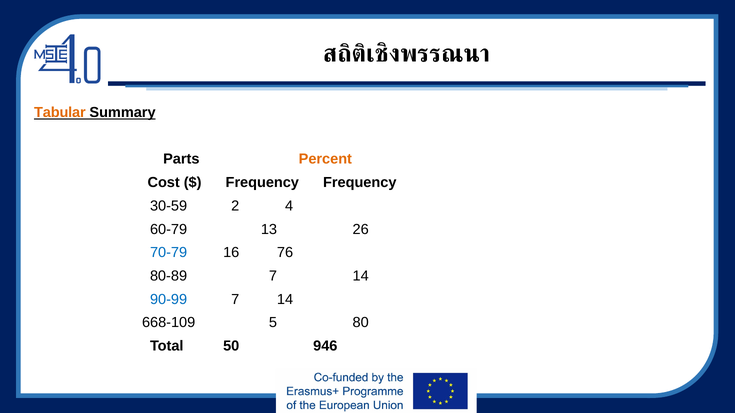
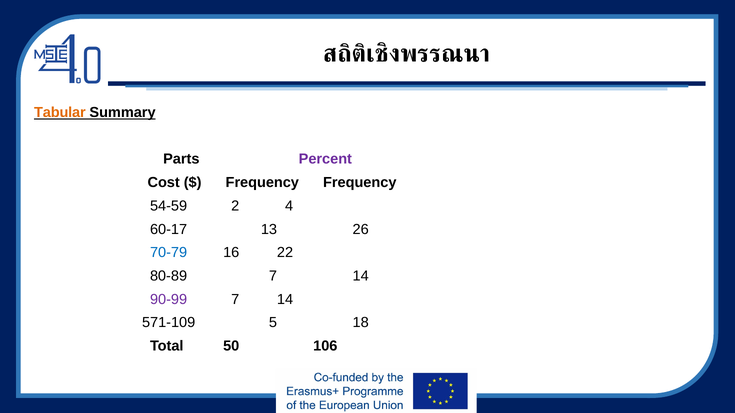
Percent colour: orange -> purple (325, 159)
30-59: 30-59 -> 54-59 (169, 206)
60-79: 60-79 -> 60-17 (169, 229)
76: 76 -> 22 (285, 253)
90-99 colour: blue -> purple (169, 300)
668-109: 668-109 -> 571-109 (169, 323)
80: 80 -> 18 (361, 323)
946: 946 -> 106 (325, 346)
